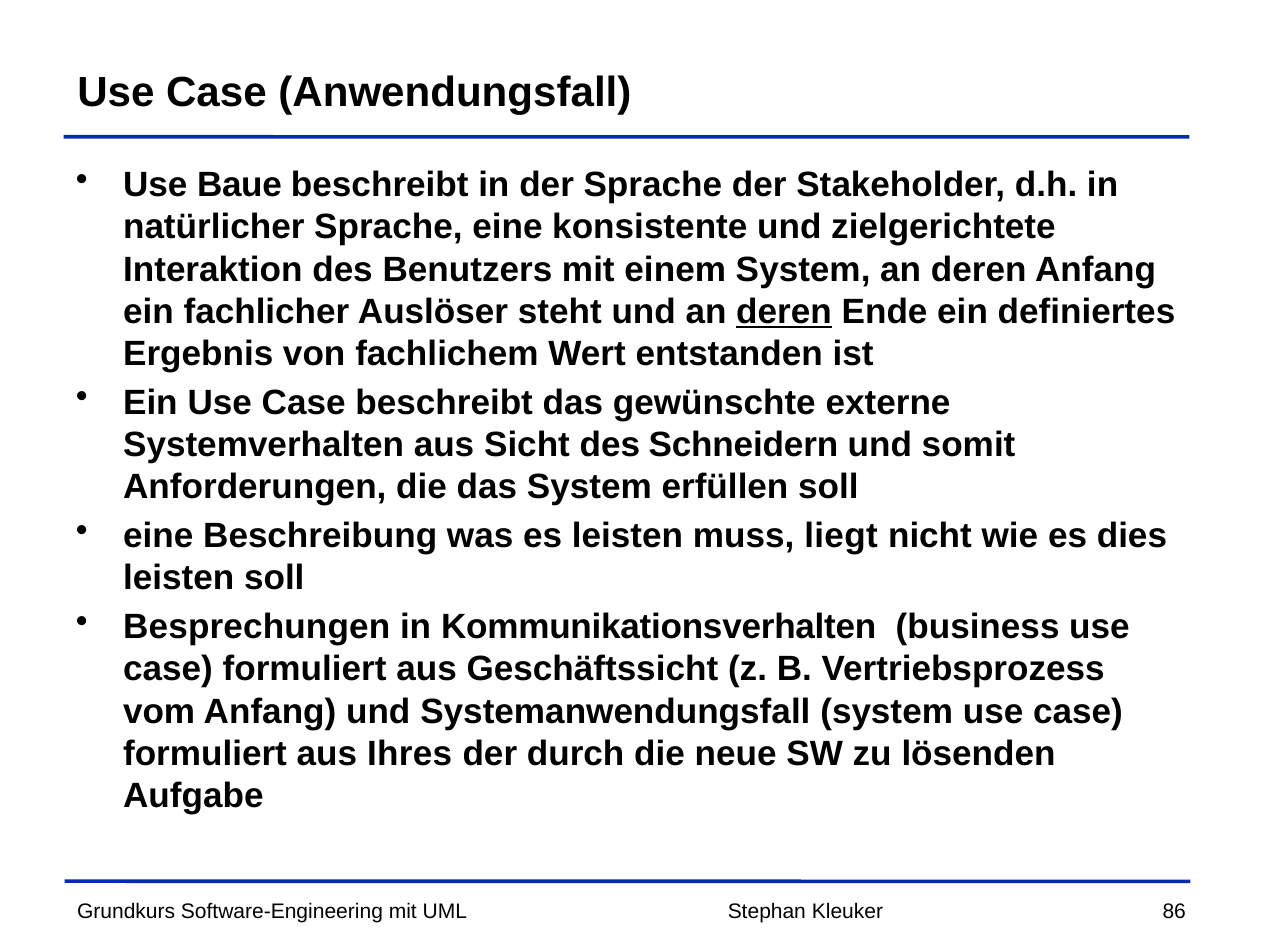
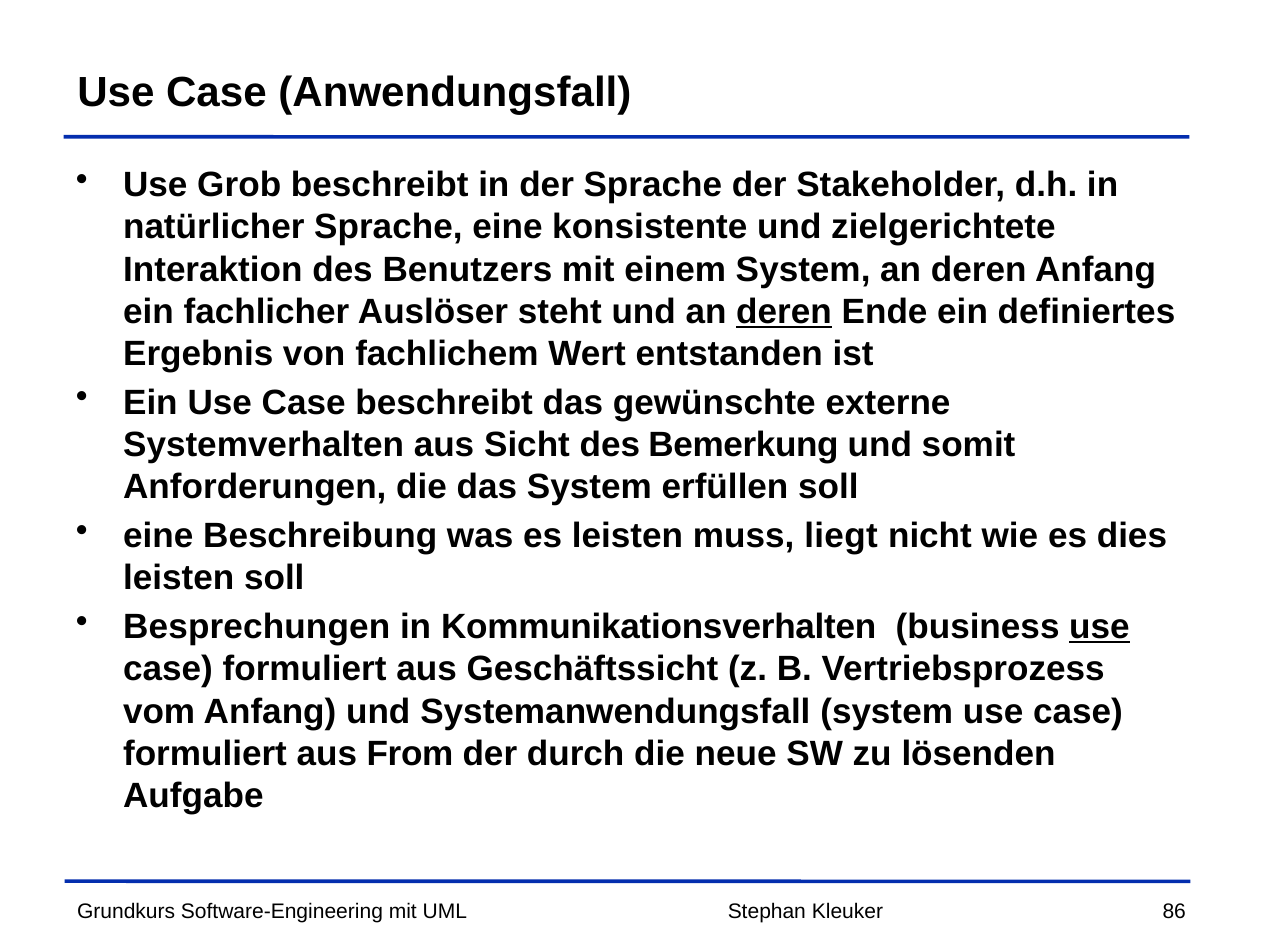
Baue: Baue -> Grob (239, 185)
Schneidern: Schneidern -> Bemerkung (743, 445)
use underline: none -> present (1099, 627)
Ihres: Ihres -> From (410, 754)
